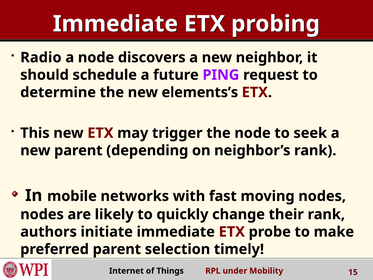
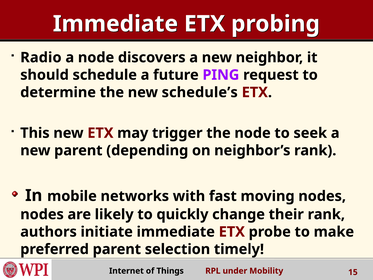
elements’s: elements’s -> schedule’s (200, 92)
